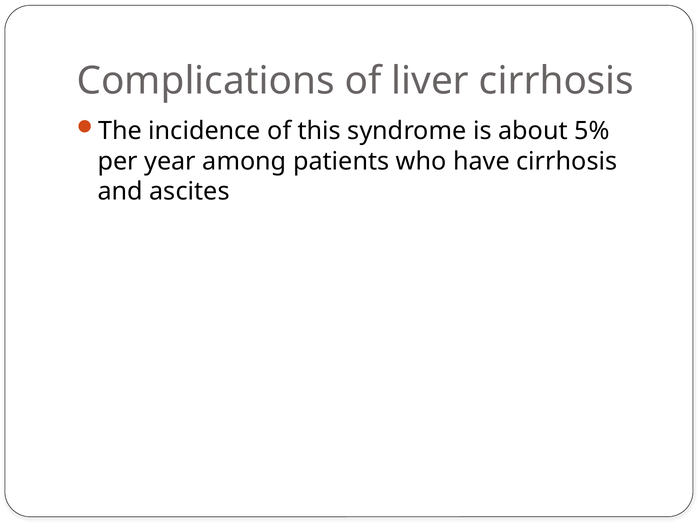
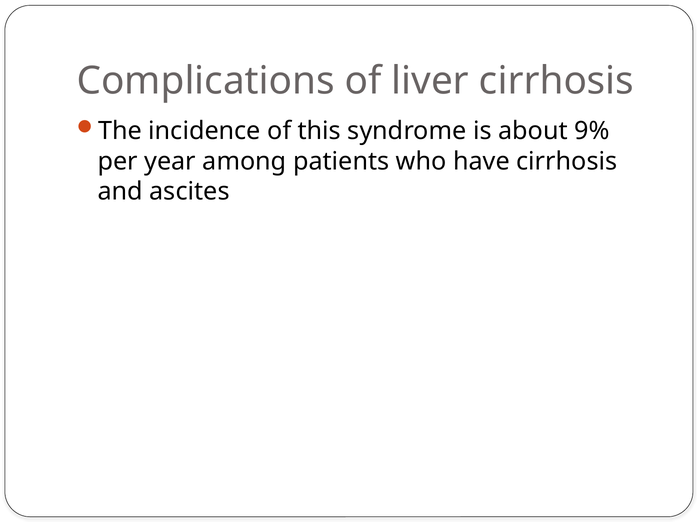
5%: 5% -> 9% (592, 131)
